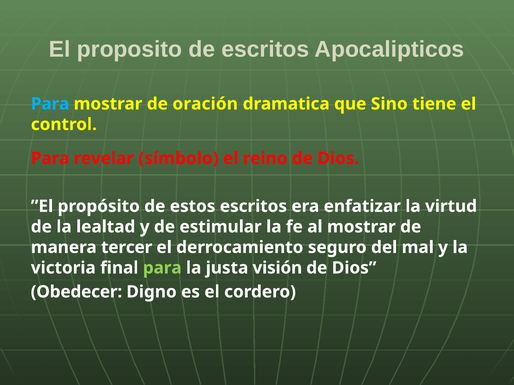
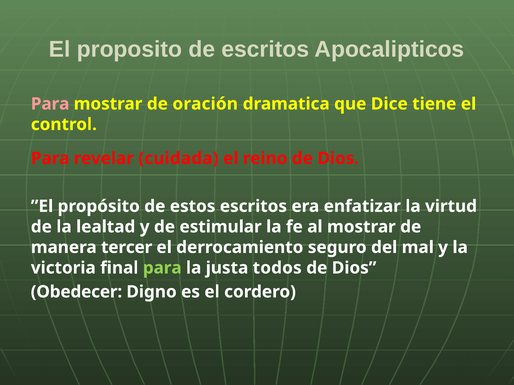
Para colour: light blue -> pink (50, 104)
Sino: Sino -> Dice (389, 104)
símbolo: símbolo -> cuidada (178, 159)
visión: visión -> todos (277, 268)
